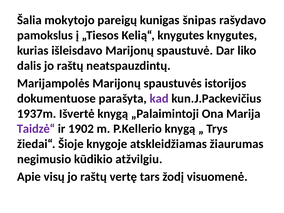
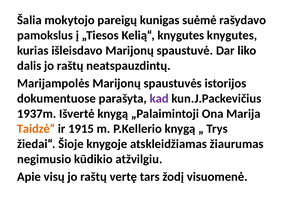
šnipas: šnipas -> suėmė (200, 20)
Taidzė“ colour: purple -> orange (36, 129)
1902: 1902 -> 1915 (81, 129)
